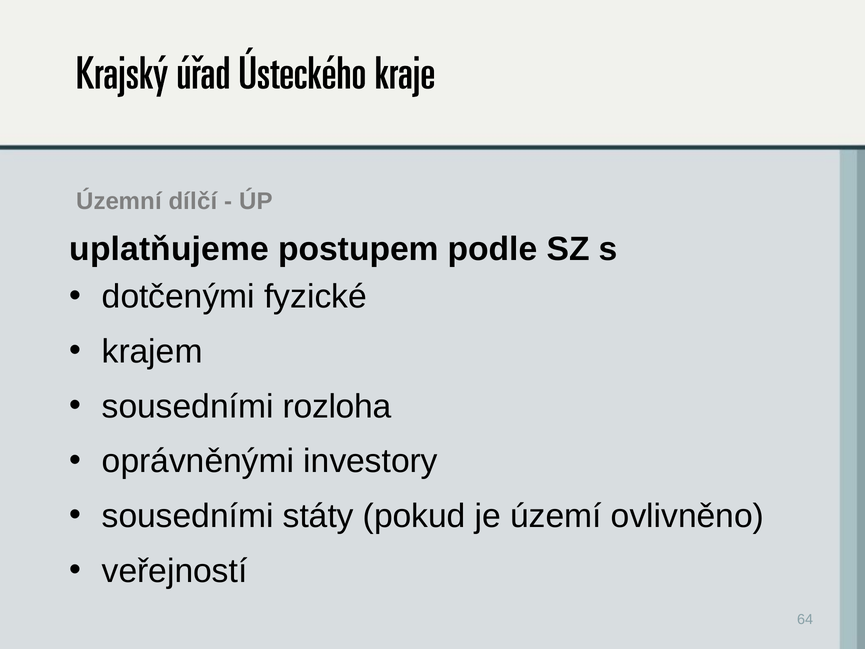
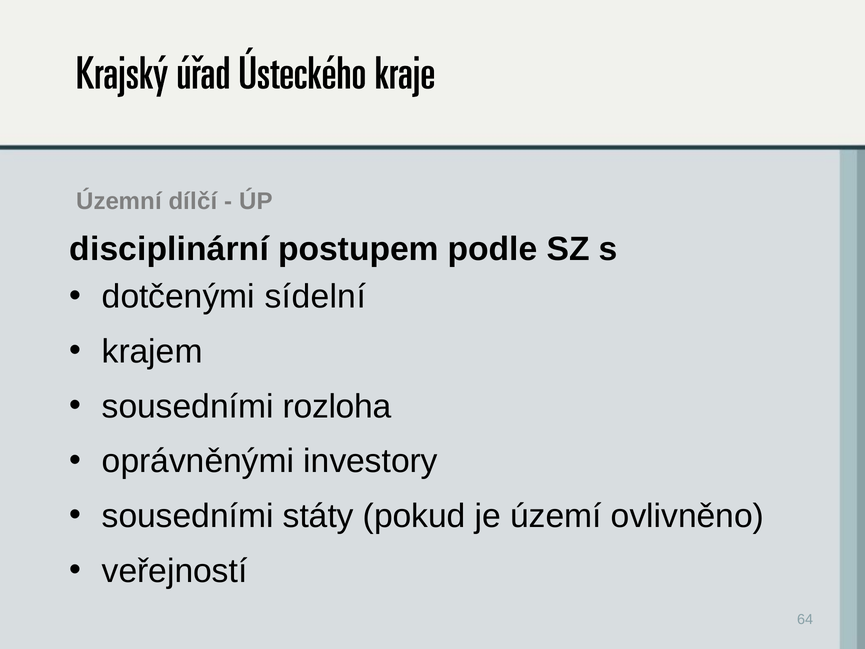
uplatňujeme: uplatňujeme -> disciplinární (169, 249)
fyzické: fyzické -> sídelní (315, 297)
